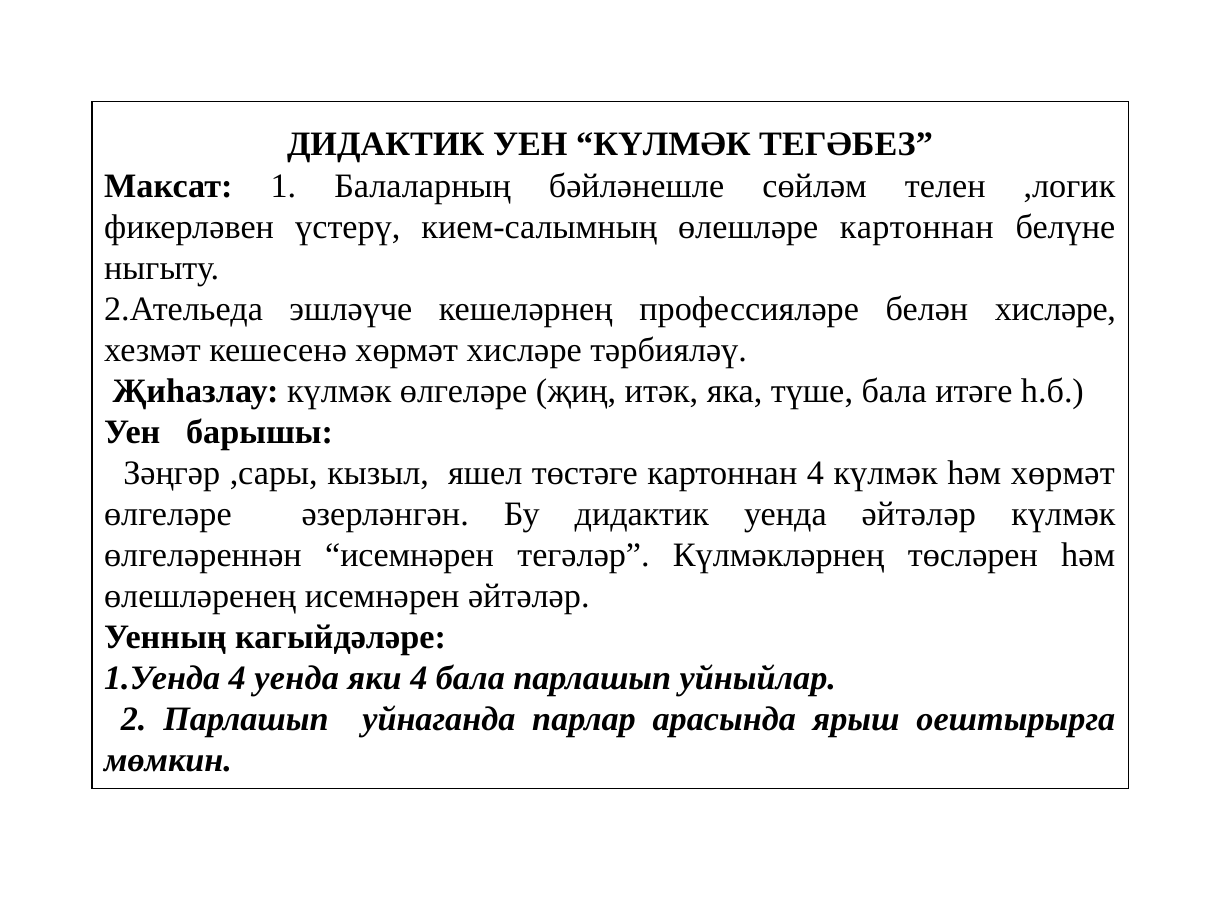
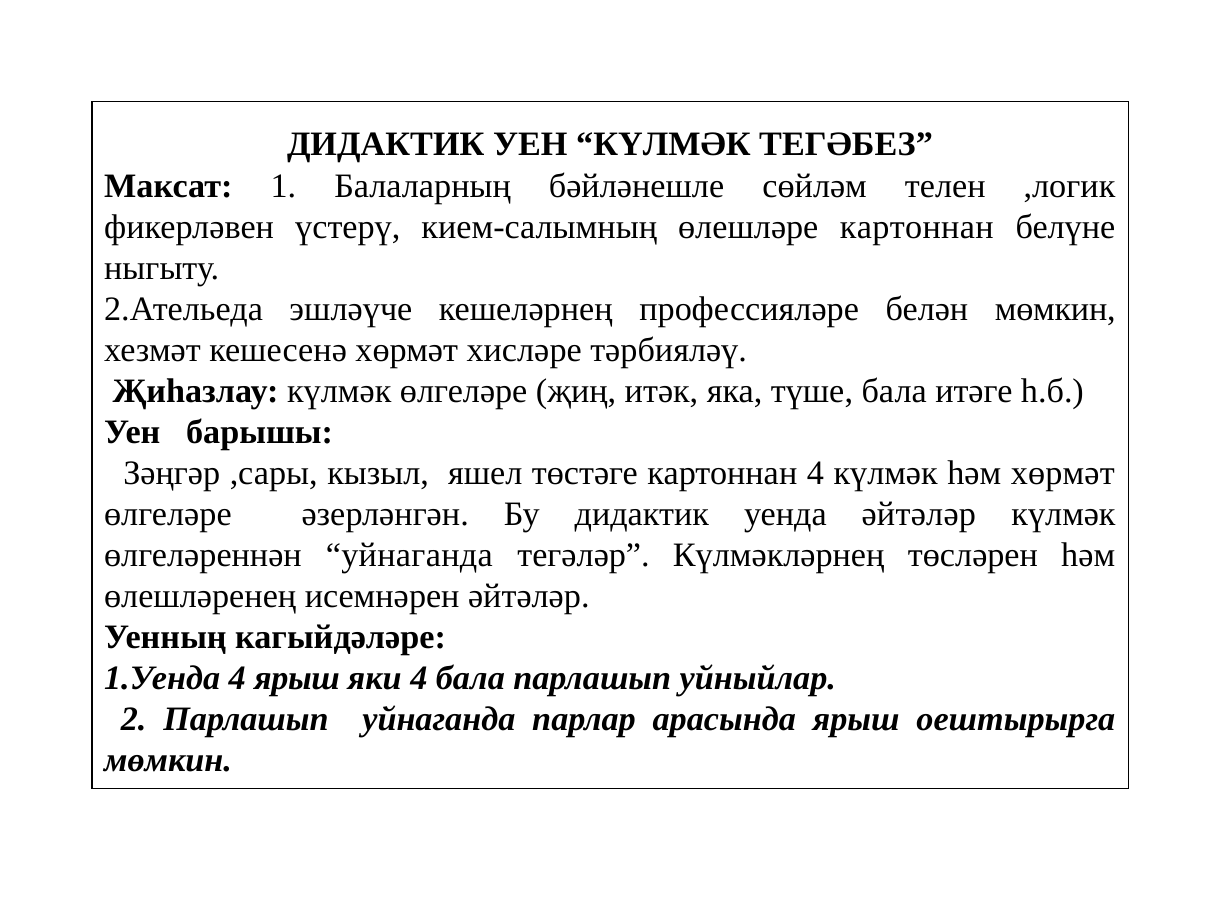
белән хисләре: хисләре -> мөмкин (1055, 309)
өлгеләреннән исемнәрен: исемнәрен -> уйнаганда (409, 555)
4 уенда: уенда -> ярыш (297, 678)
